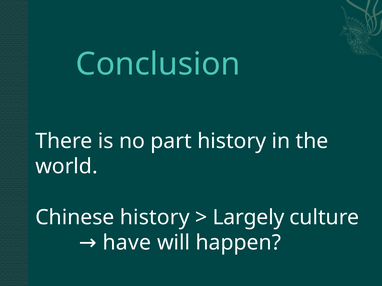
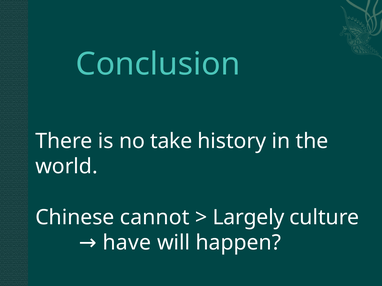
part: part -> take (171, 141)
Chinese history: history -> cannot (155, 218)
